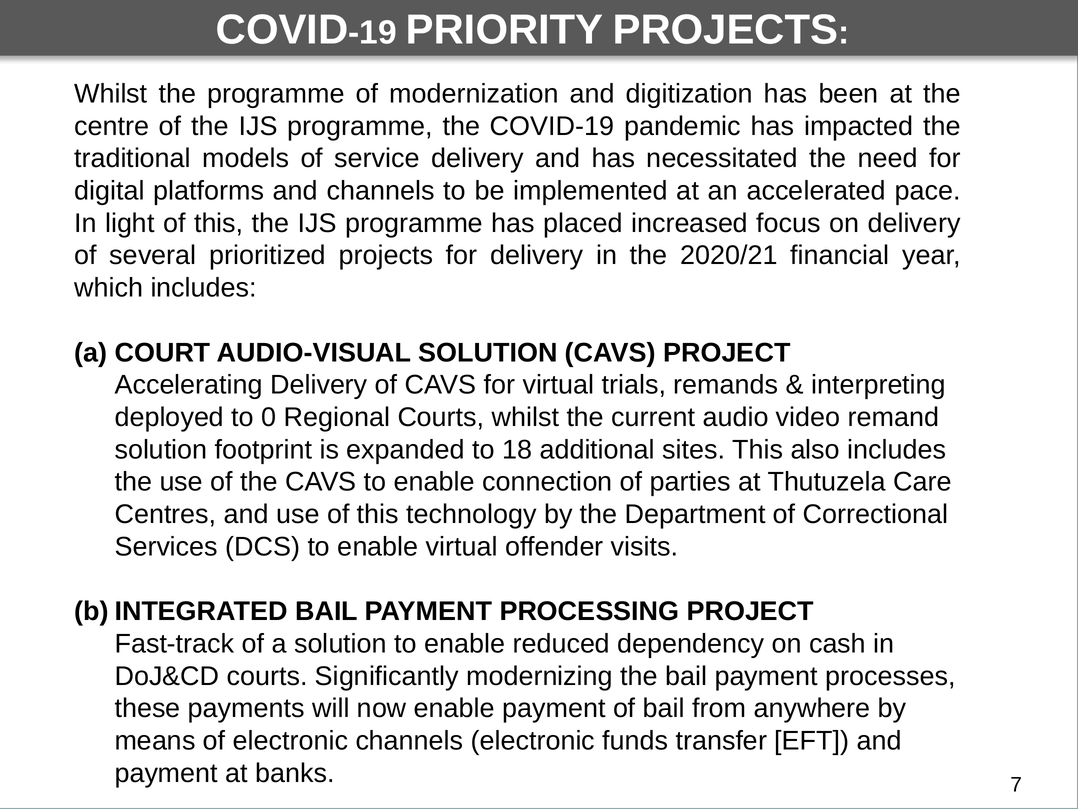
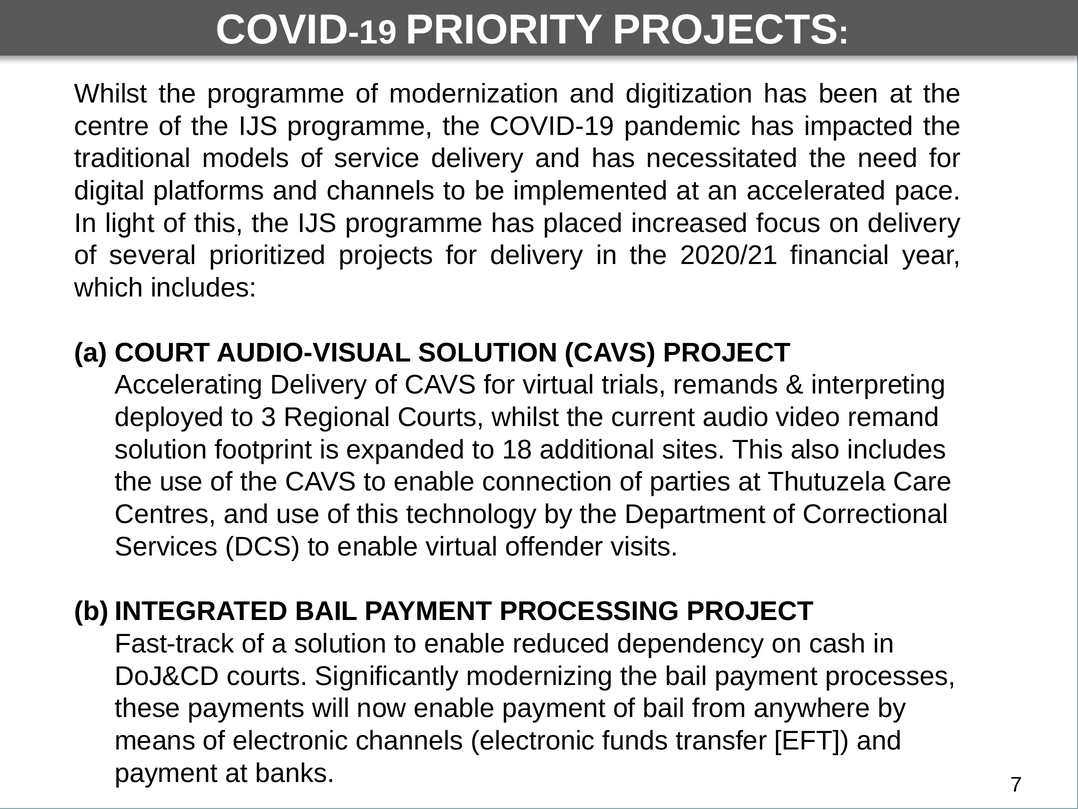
0: 0 -> 3 (269, 417)
